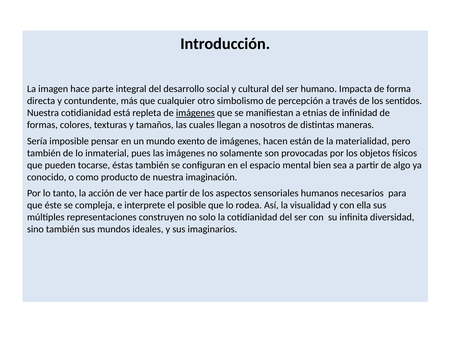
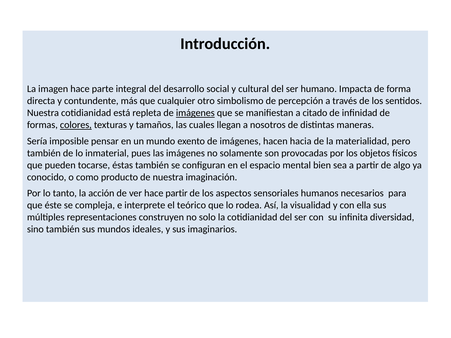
etnias: etnias -> citado (315, 113)
colores underline: none -> present (76, 125)
están: están -> hacia (301, 141)
posible: posible -> teórico (191, 205)
